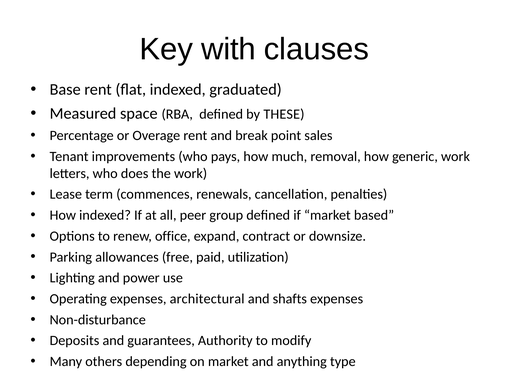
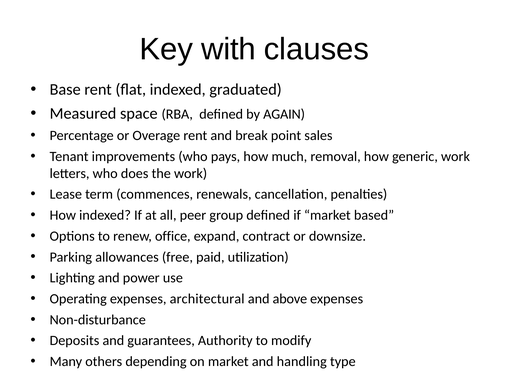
THESE: THESE -> AGAIN (284, 115)
shafts: shafts -> above (290, 299)
anything: anything -> handling (302, 362)
